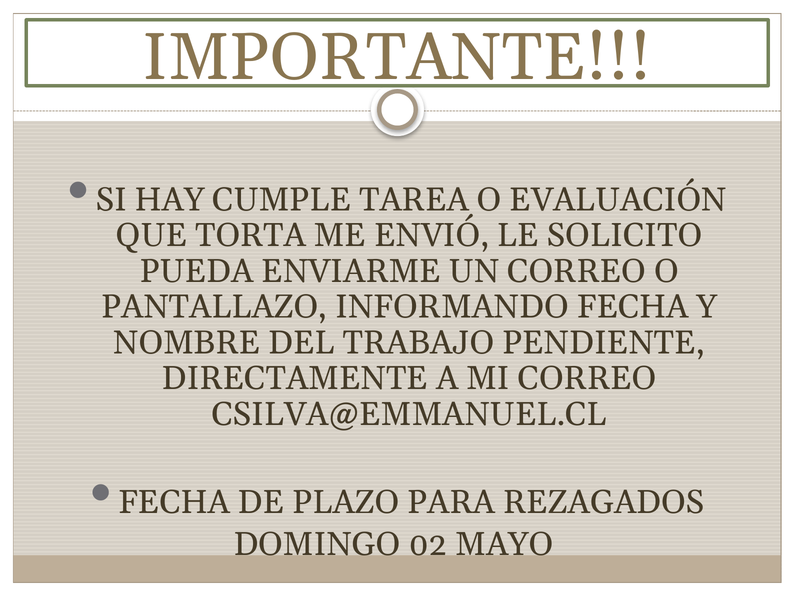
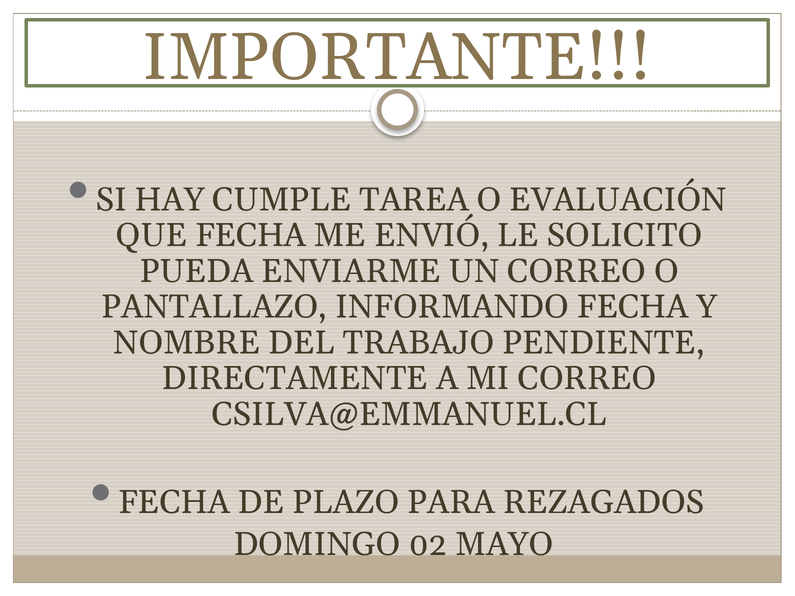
QUE TORTA: TORTA -> FECHA (251, 236)
